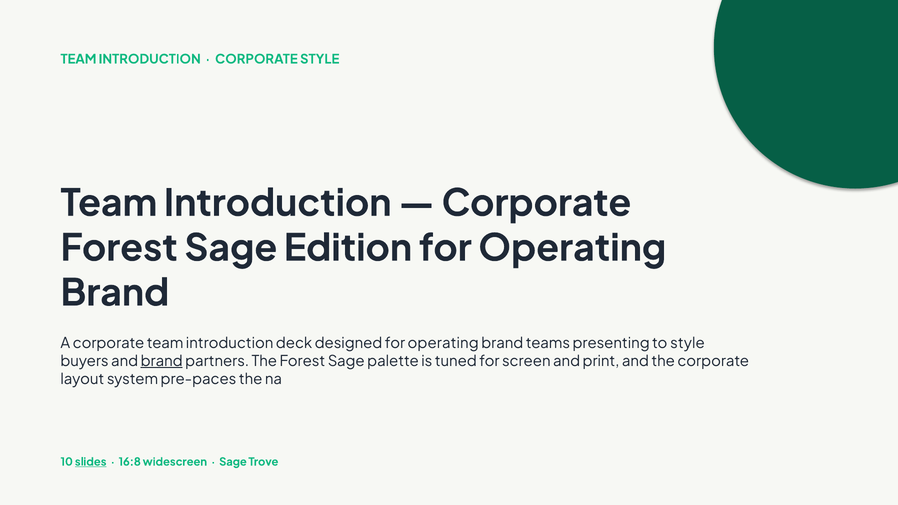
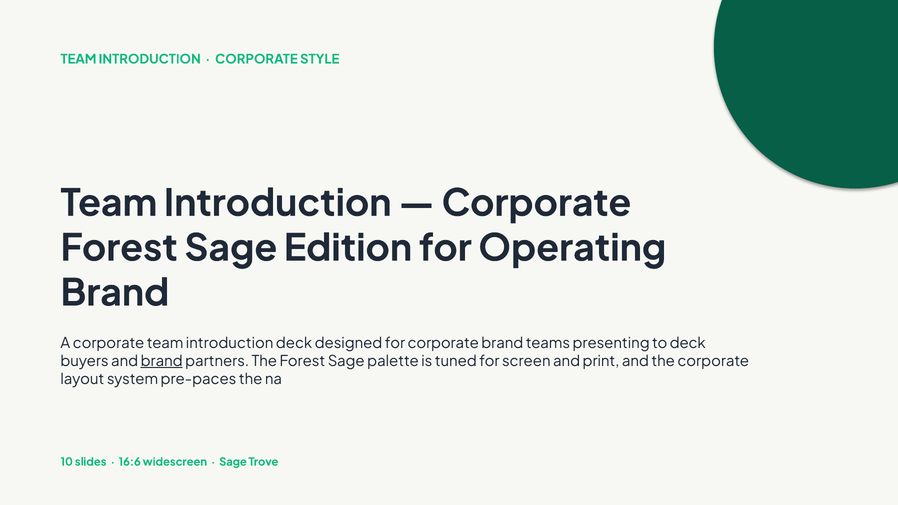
designed for operating: operating -> corporate (443, 343)
to style: style -> deck (688, 343)
slides underline: present -> none (91, 462)
16:8: 16:8 -> 16:6 (130, 462)
